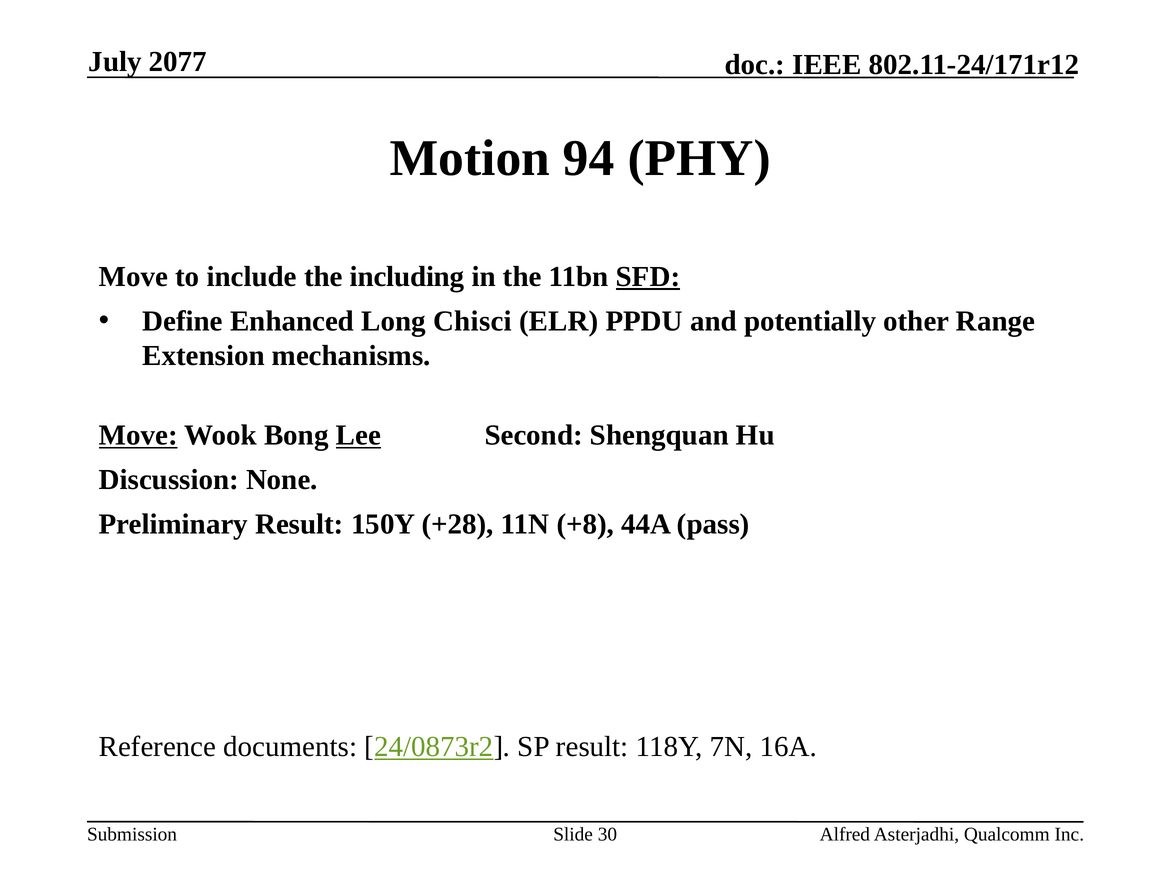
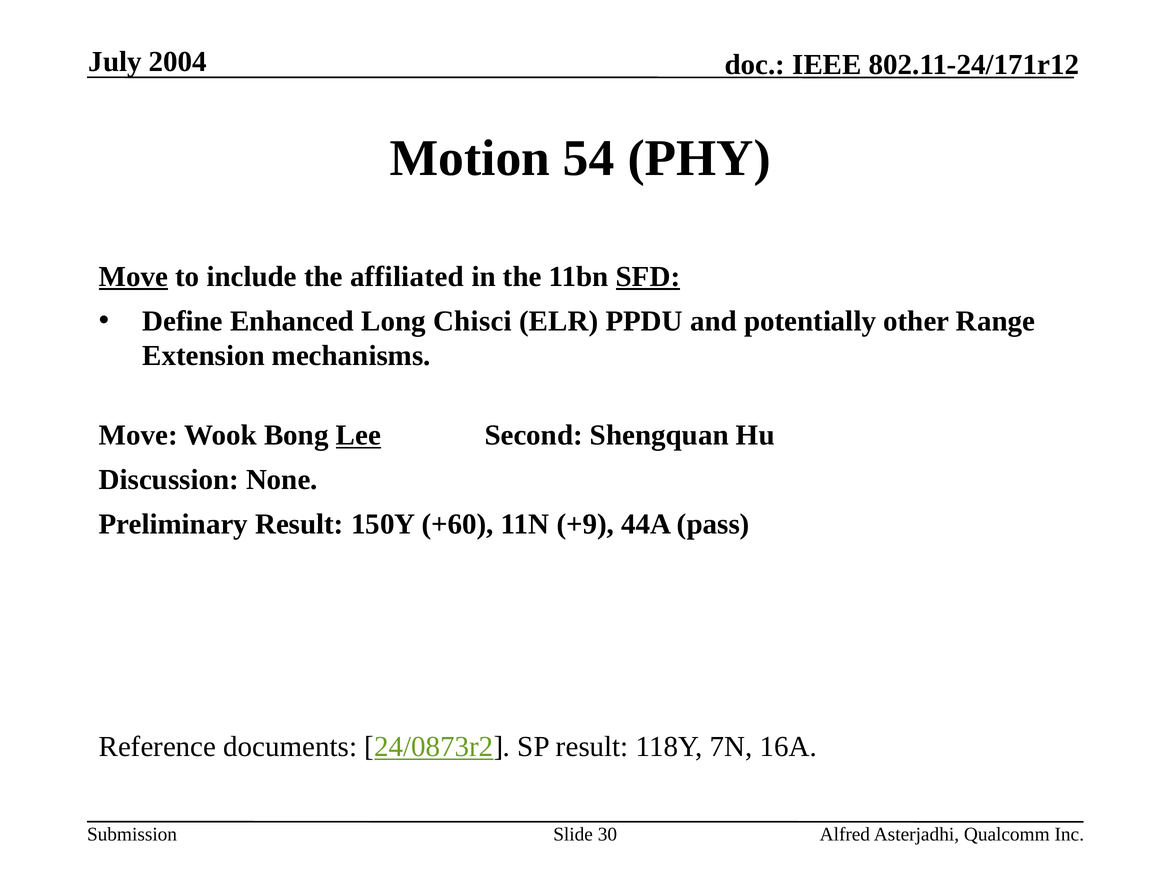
2077: 2077 -> 2004 (178, 62)
94: 94 -> 54 (589, 158)
Move underline: none -> present (133, 277)
including: including -> affiliated (407, 277)
Move underline: present -> none (138, 436)
+28: +28 -> +60 (458, 525)
+8: +8 -> +9 (585, 525)
